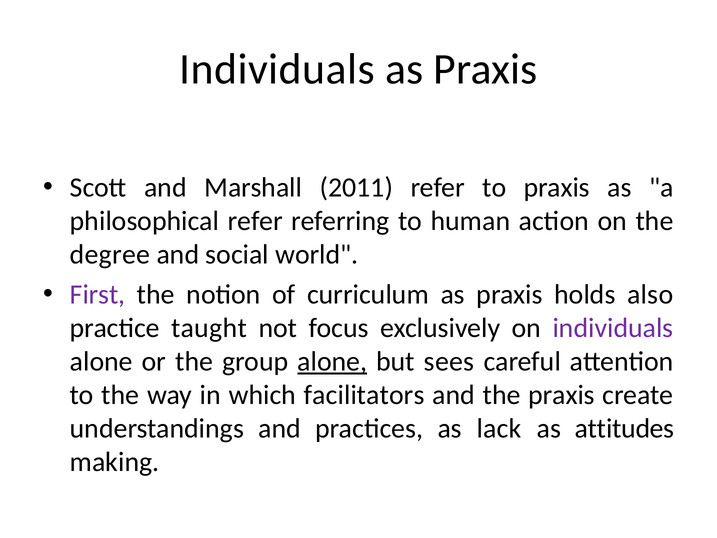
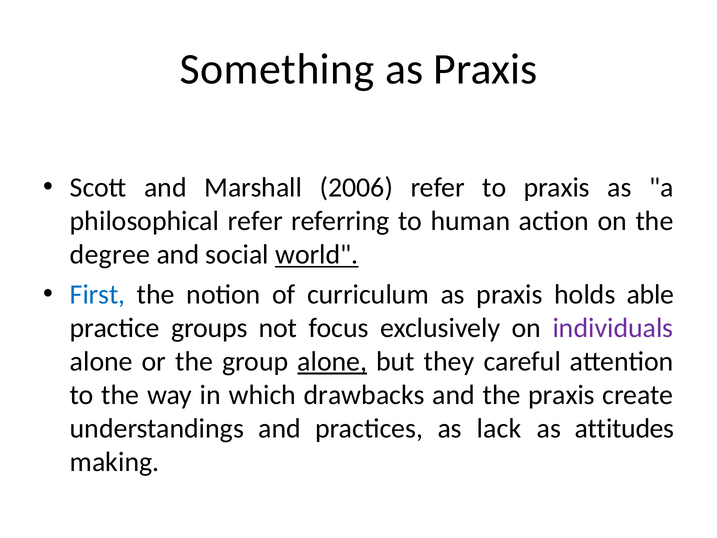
Individuals: Individuals -> Something (277, 69)
2011: 2011 -> 2006 (356, 188)
world underline: none -> present (317, 255)
First colour: purple -> blue (98, 294)
also: also -> able (650, 294)
taught: taught -> groups (209, 328)
sees: sees -> they (449, 361)
facilitators: facilitators -> drawbacks (364, 395)
